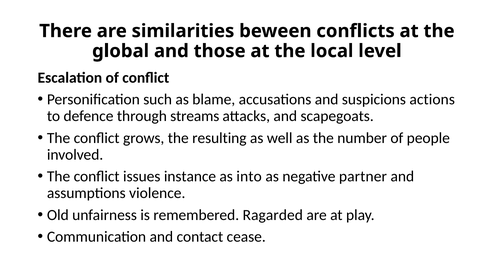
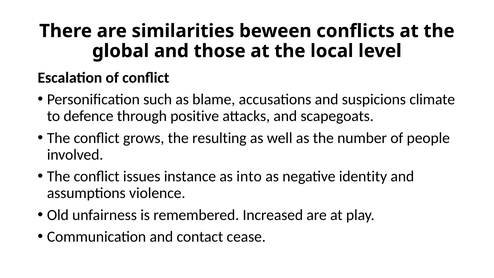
actions: actions -> climate (432, 99)
streams: streams -> positive (195, 116)
partner: partner -> identity (363, 176)
Ragarded: Ragarded -> Increased (273, 215)
